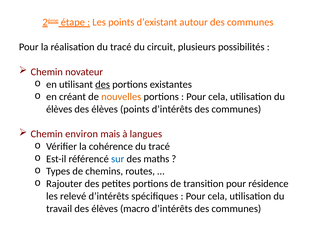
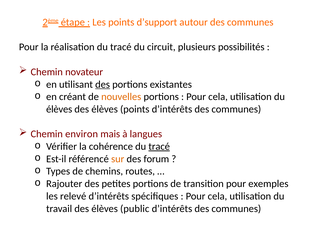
d’existant: d’existant -> d’support (157, 22)
tracé underline: none -> present (159, 147)
sur colour: blue -> orange (118, 159)
maths: maths -> forum (156, 159)
résidence: résidence -> exemples (268, 184)
macro: macro -> public (135, 209)
